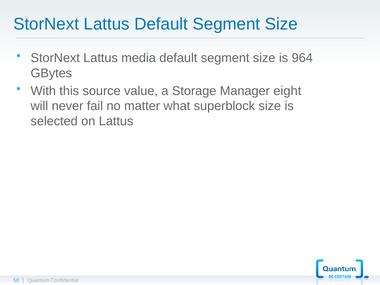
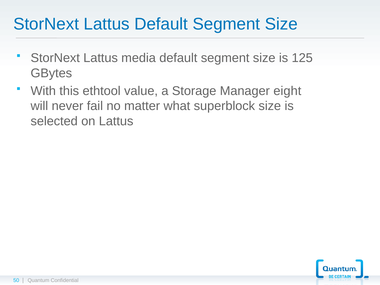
964: 964 -> 125 (302, 58)
source: source -> ethtool (102, 91)
